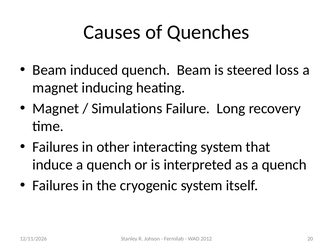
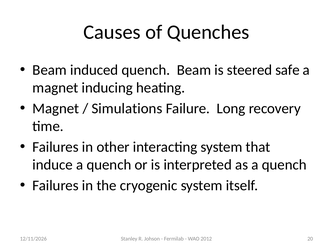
loss: loss -> safe (287, 70)
